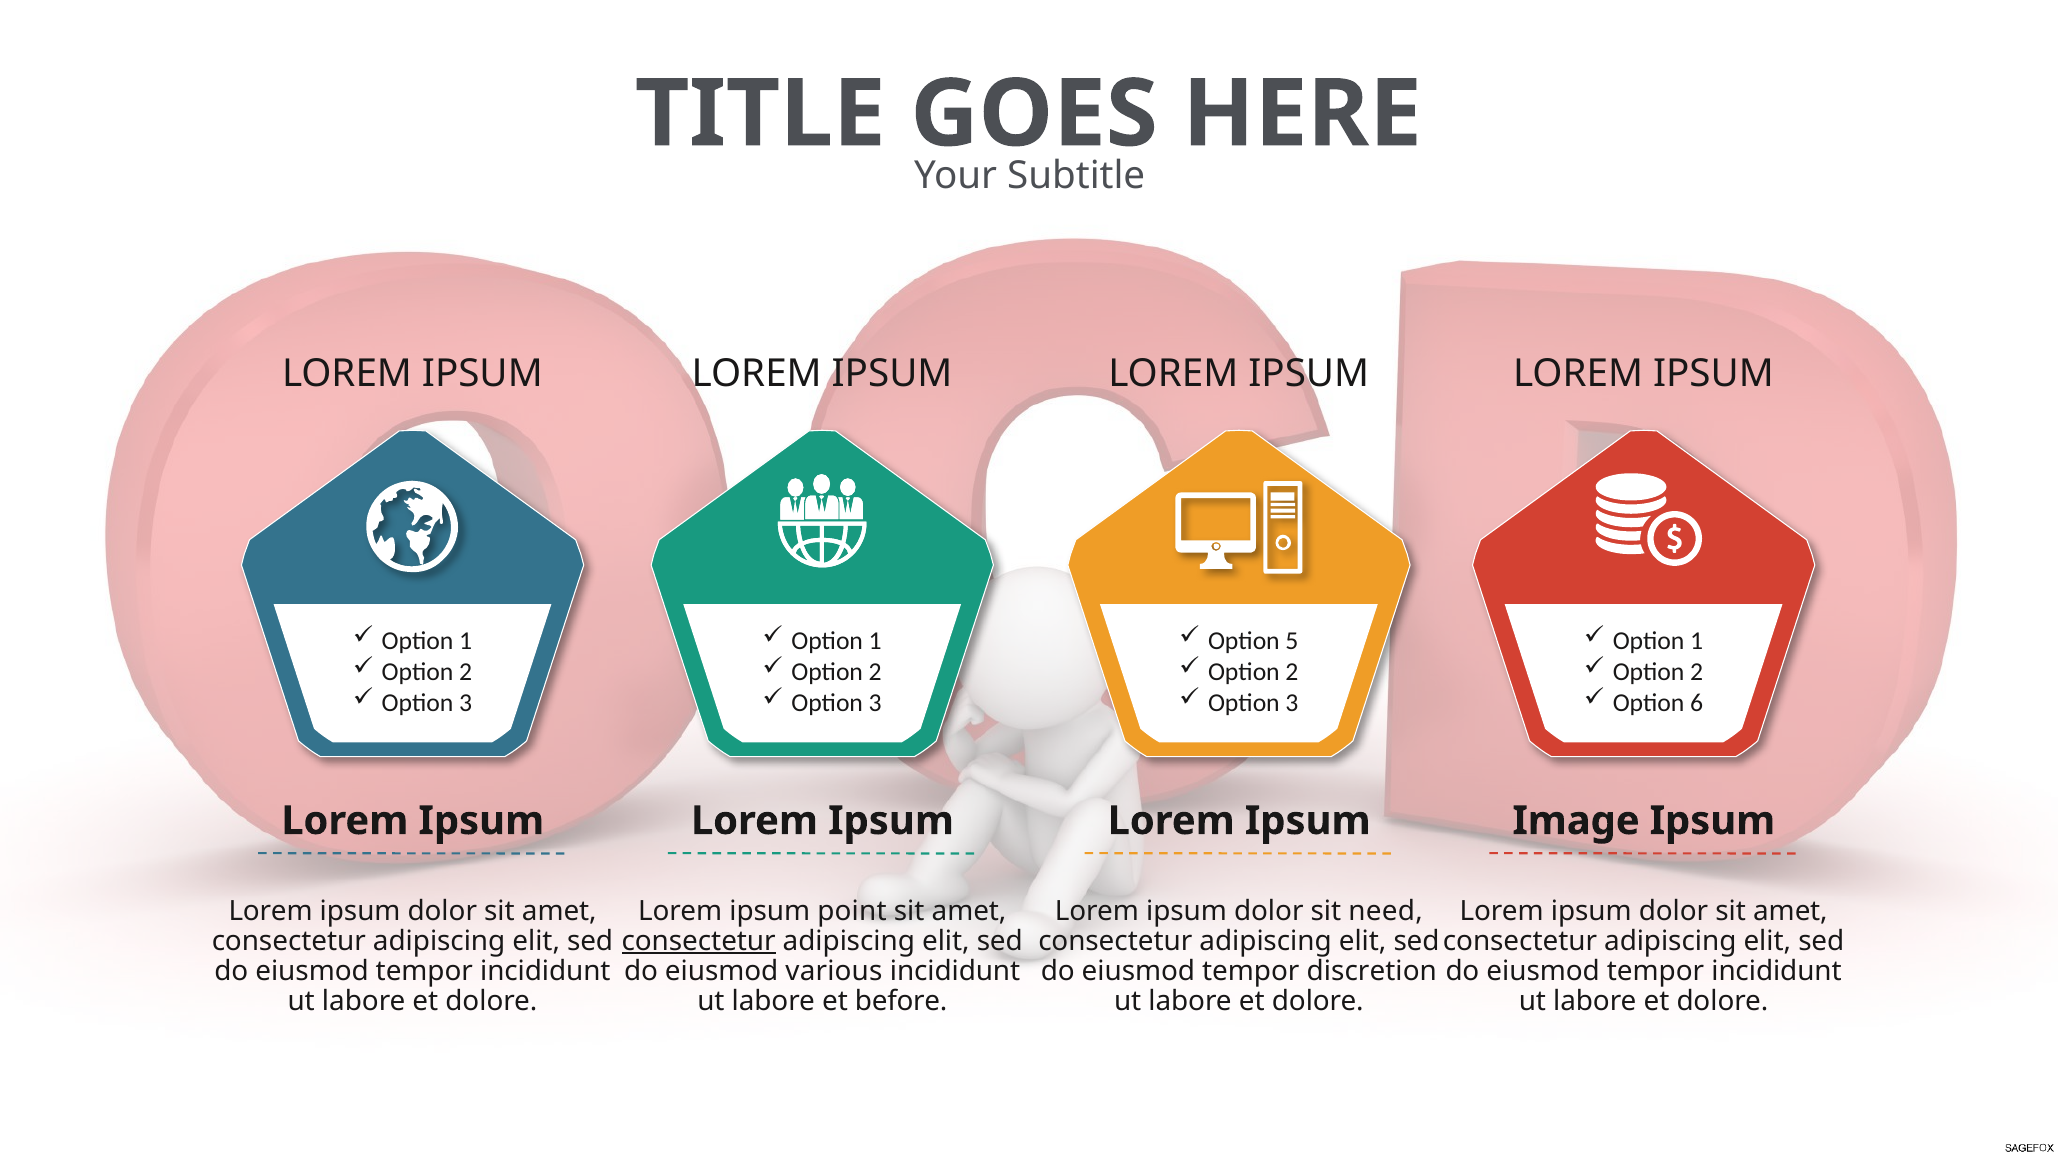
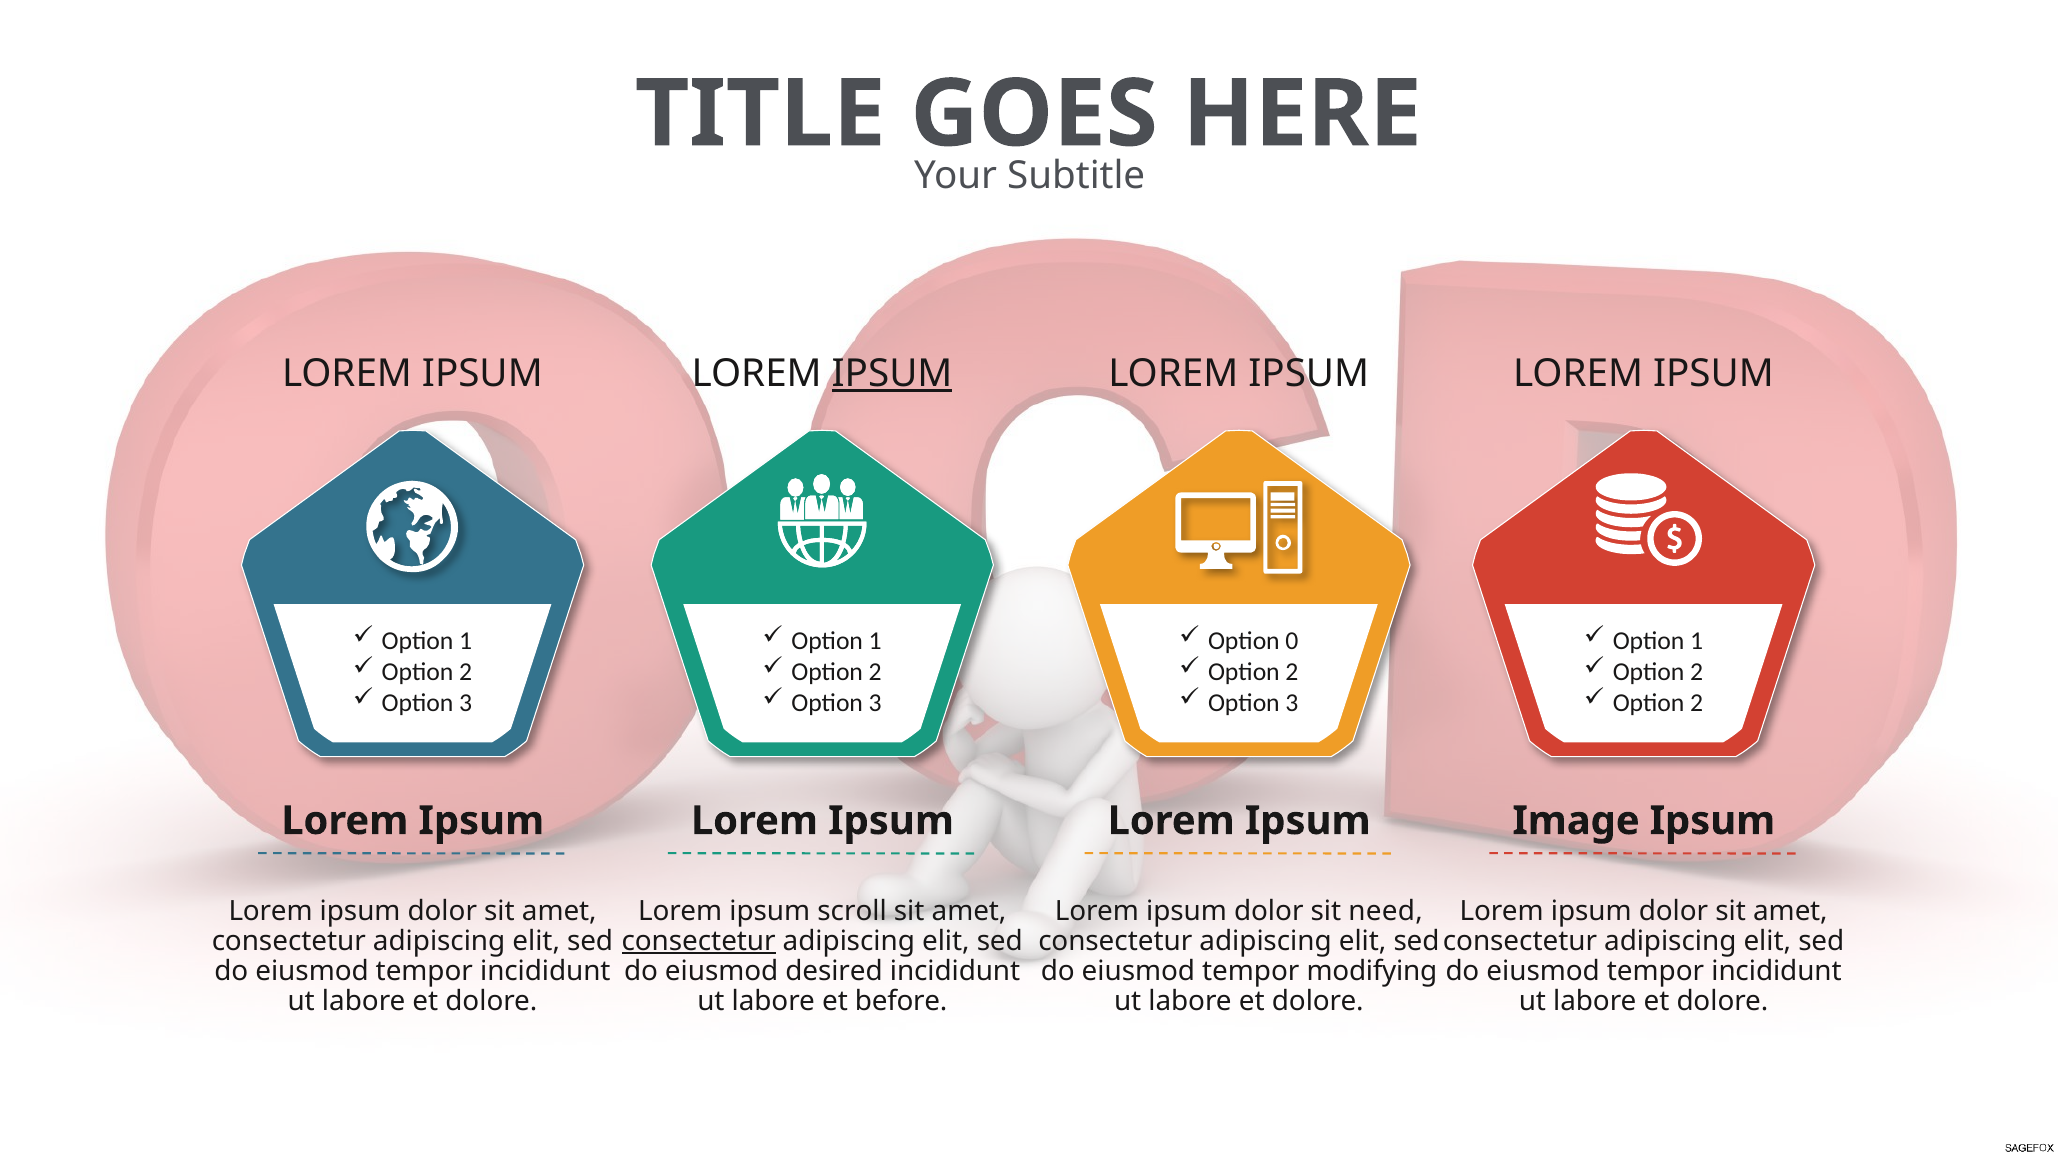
IPSUM underline: none -> present (892, 374)
5: 5 -> 0 (1292, 641)
6: 6 -> 2 (1697, 702)
point: point -> scroll (852, 911)
various: various -> desired (834, 971)
discretion: discretion -> modifying (1372, 971)
